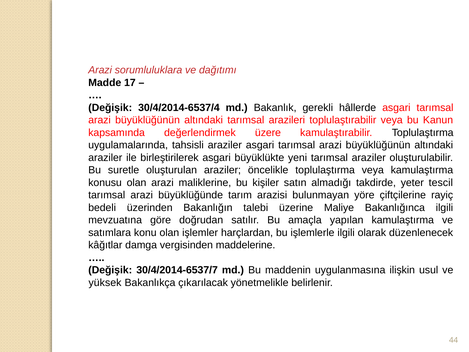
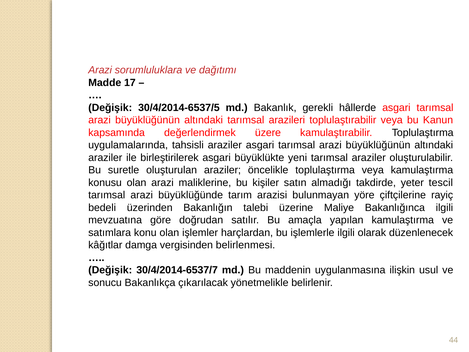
30/4/2014-6537/4: 30/4/2014-6537/4 -> 30/4/2014-6537/5 (179, 108)
maddelerine: maddelerine -> belirlenmesi (246, 245)
yüksek: yüksek -> sonucu (105, 283)
